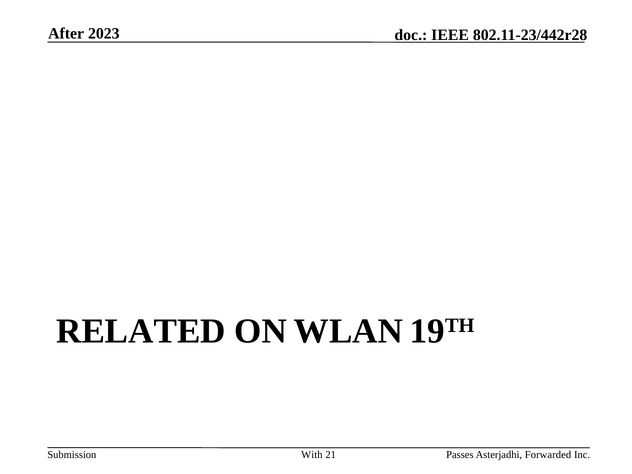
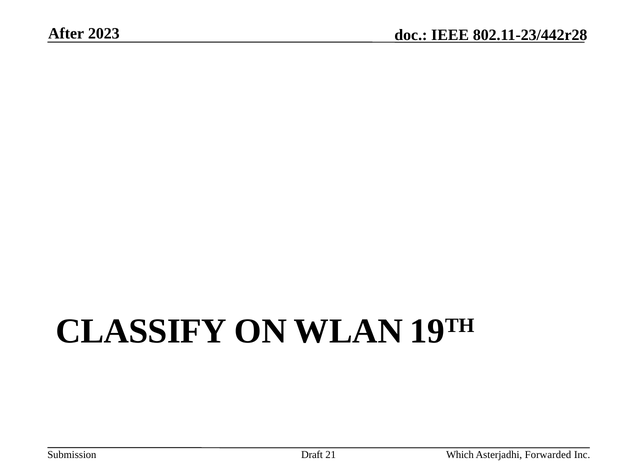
RELATED: RELATED -> CLASSIFY (141, 331)
With: With -> Draft (312, 455)
Passes: Passes -> Which (460, 455)
